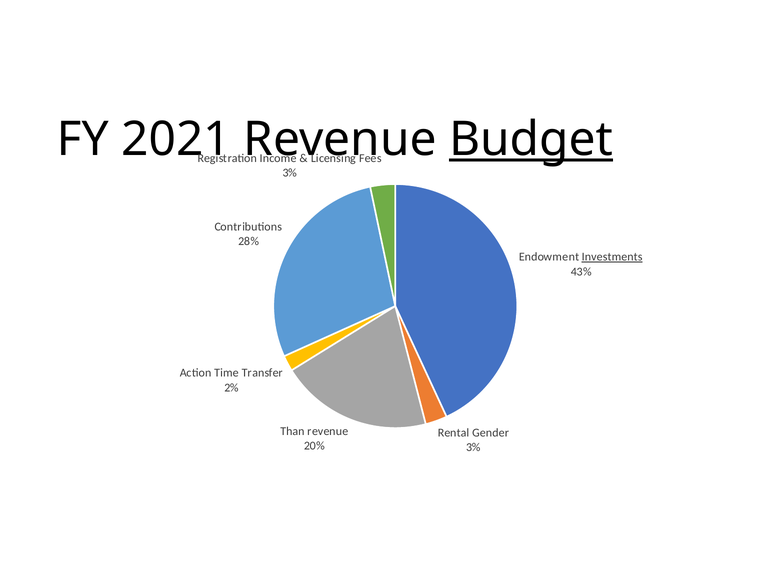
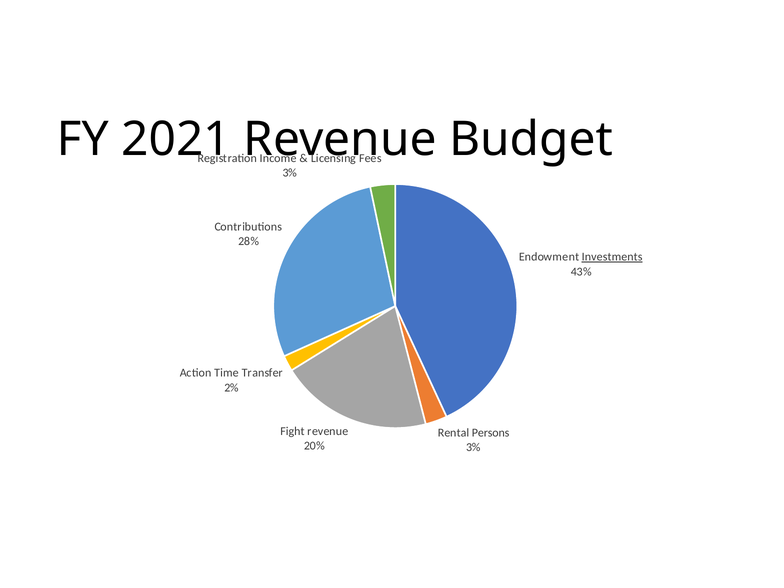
Budget underline: present -> none (531, 139)
Than: Than -> Fight (292, 431)
Gender: Gender -> Persons (491, 433)
